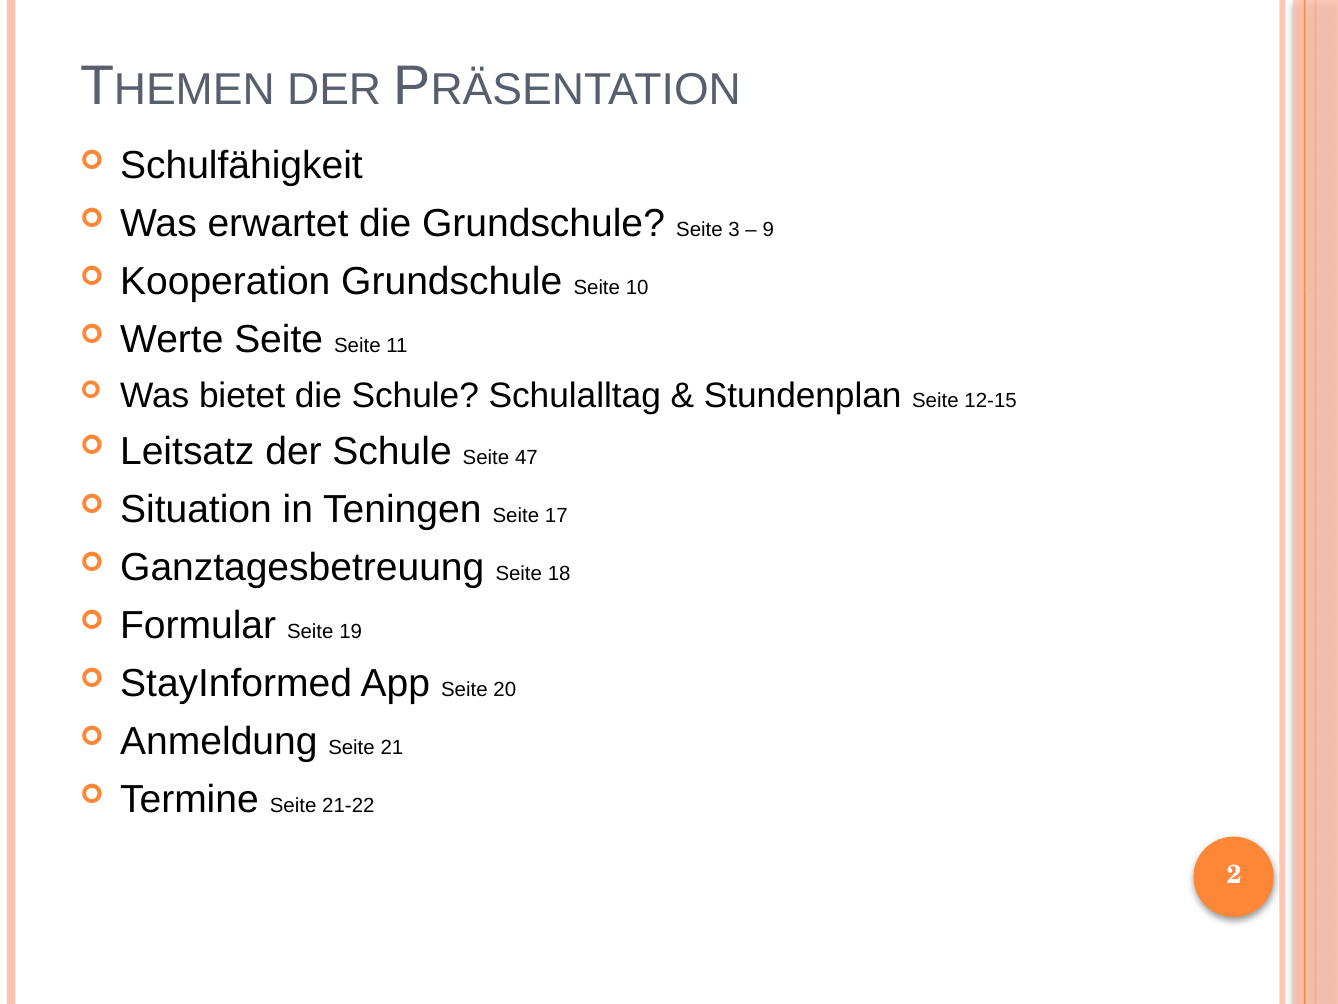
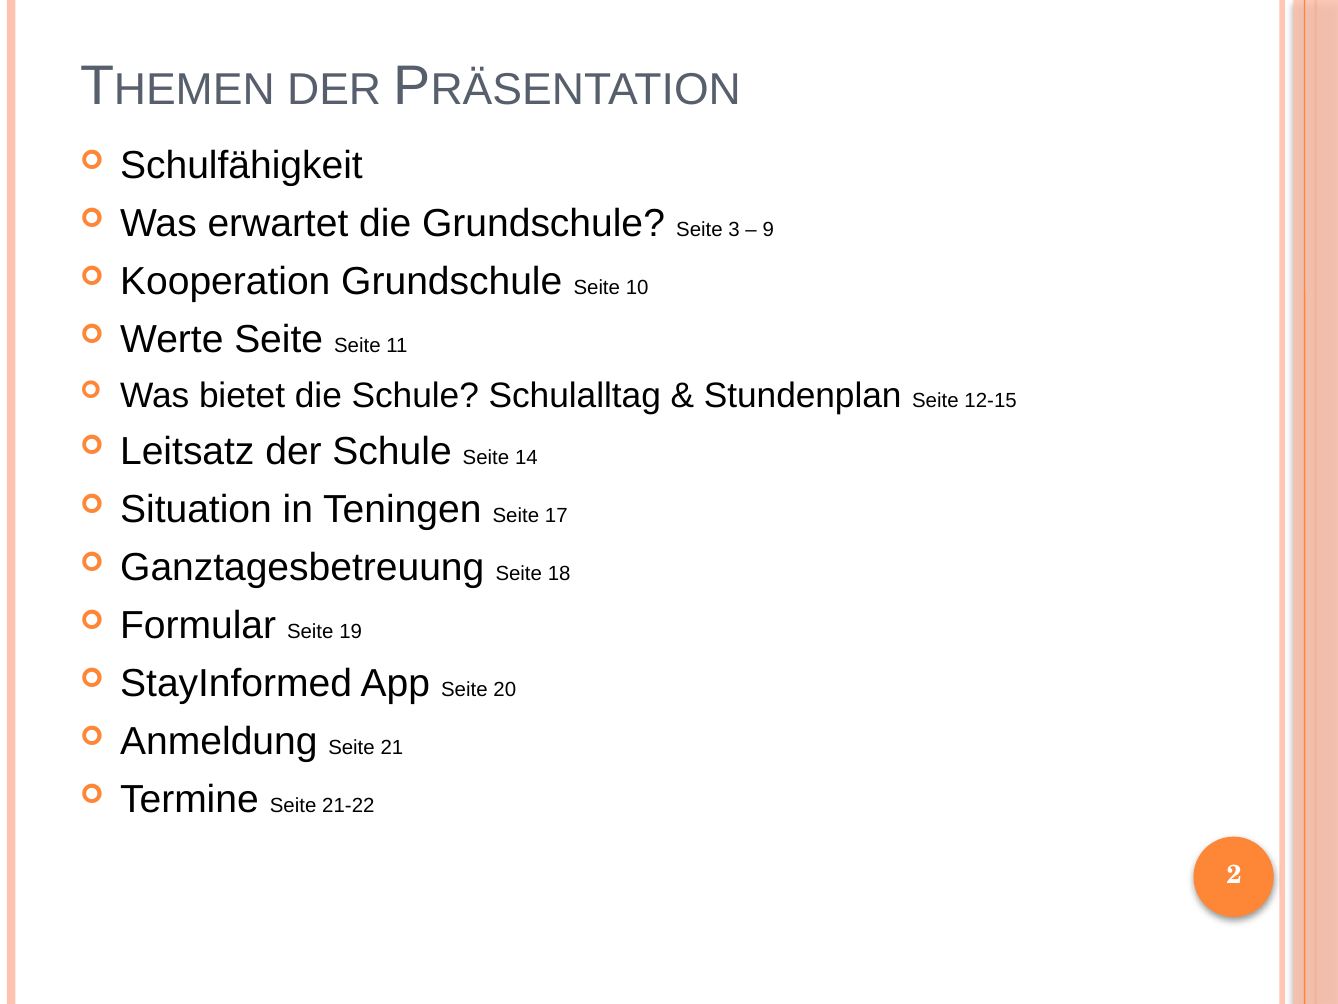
47: 47 -> 14 (526, 457)
